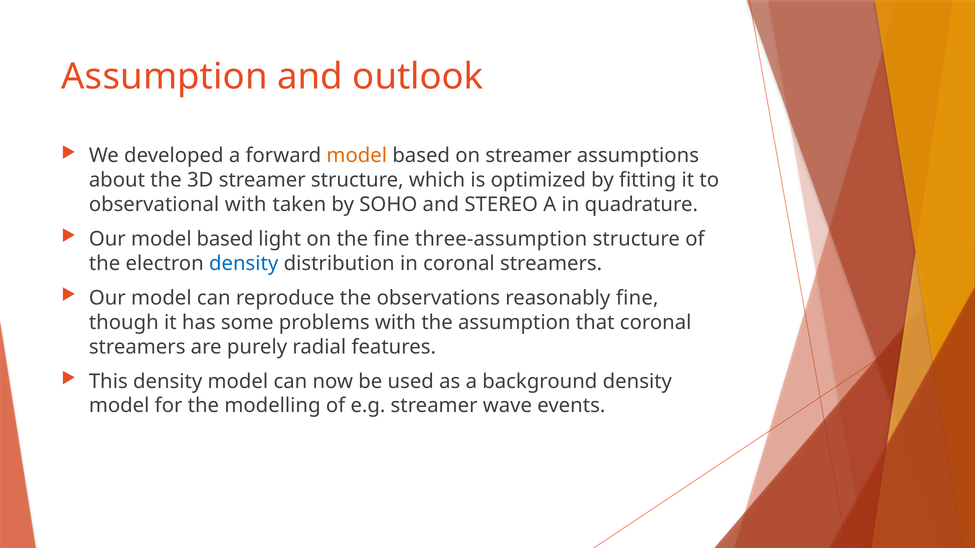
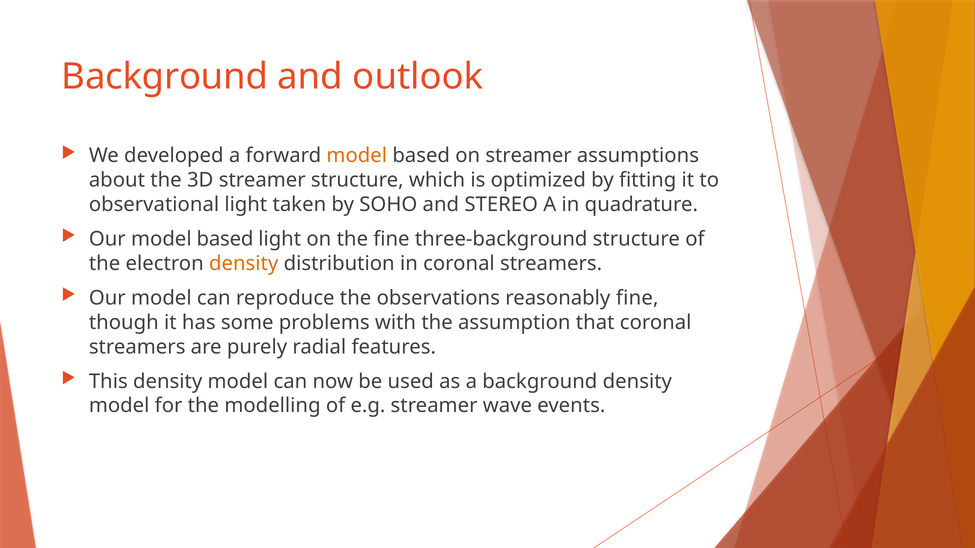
Assumption: Assumption -> Background (165, 77)
observational with: with -> light (246, 205)
three-assumption: three-assumption -> three-background (501, 239)
density colour: blue -> orange (244, 264)
